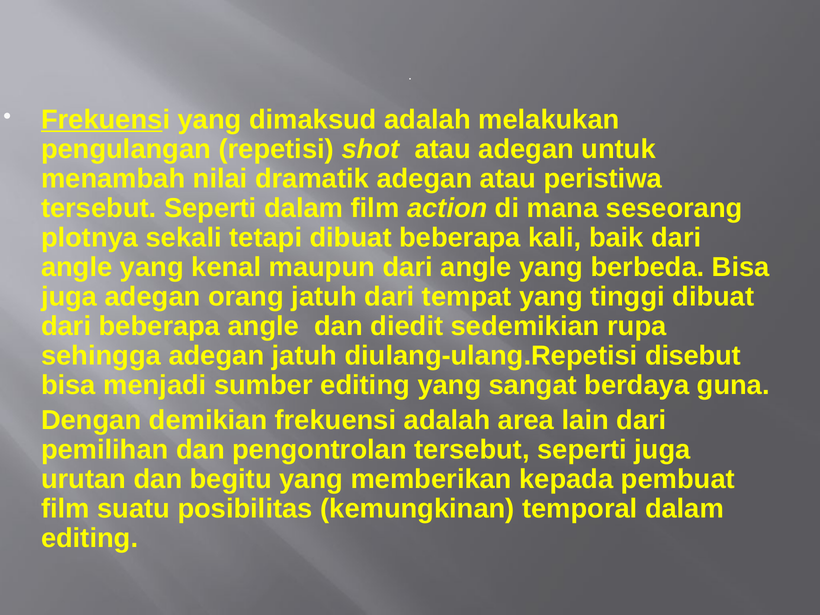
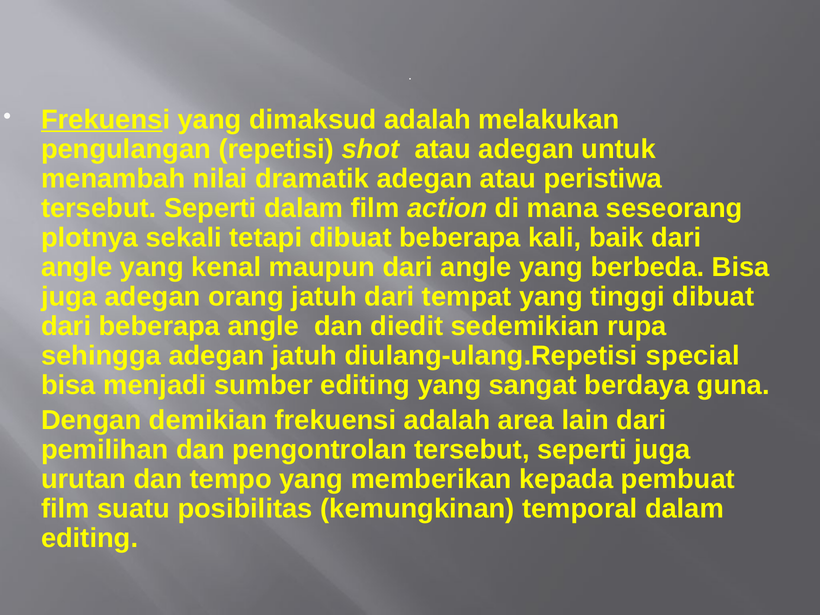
disebut: disebut -> special (693, 356)
begitu: begitu -> tempo (231, 479)
